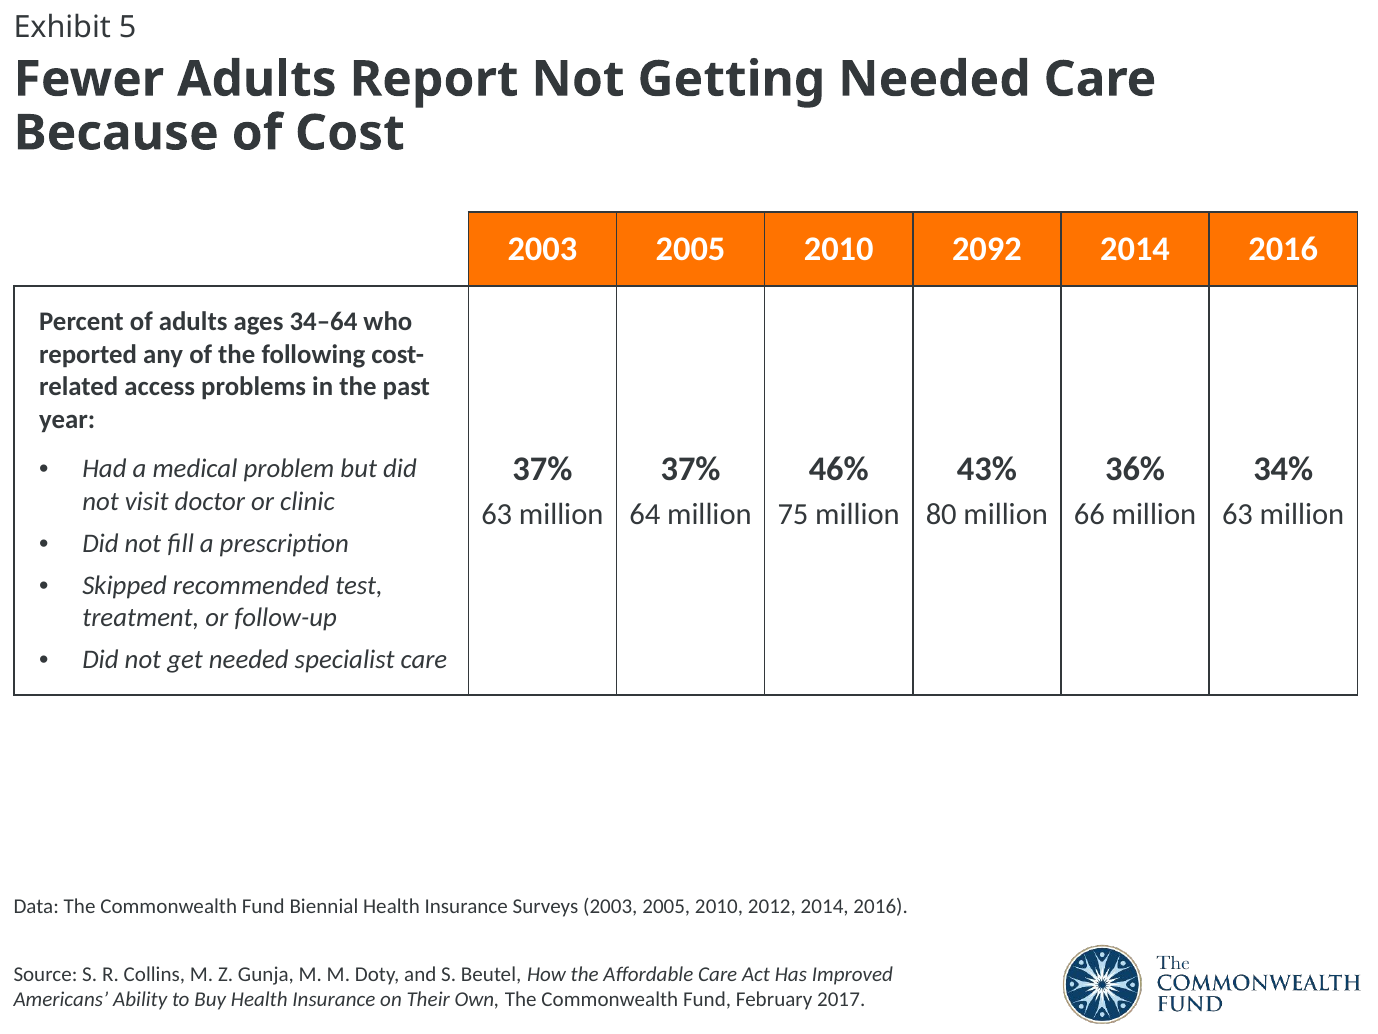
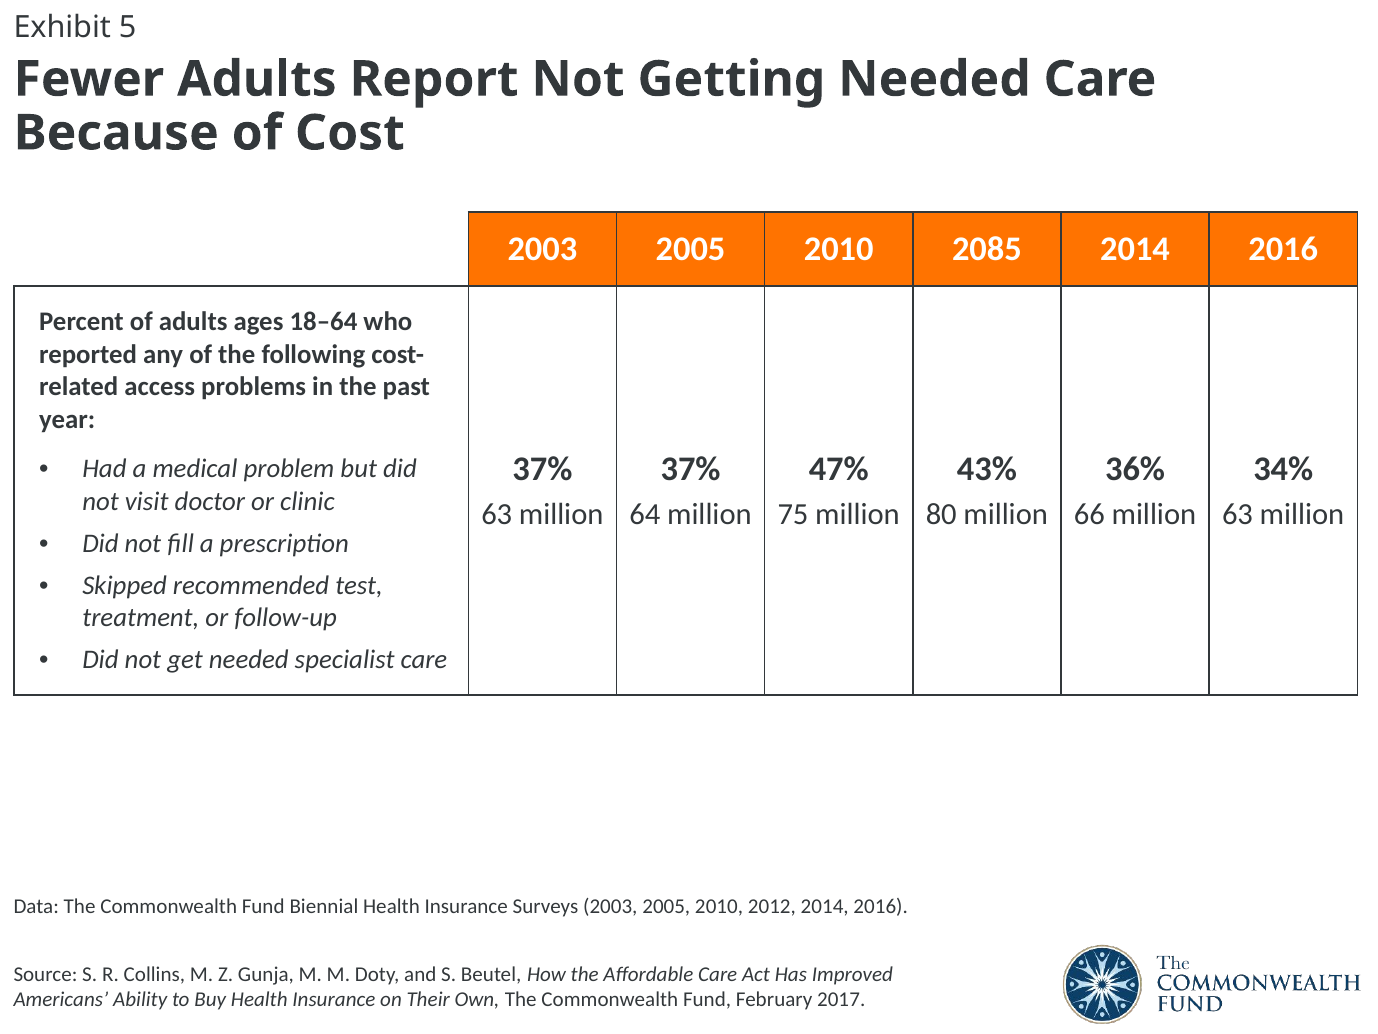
2092: 2092 -> 2085 (987, 249)
34–64: 34–64 -> 18–64 (323, 321)
46%: 46% -> 47% (839, 469)
